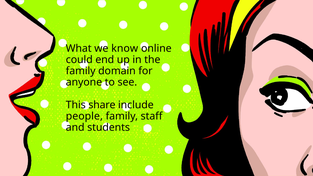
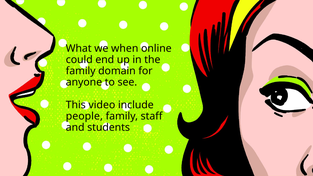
know: know -> when (125, 48)
share: share -> video (102, 105)
